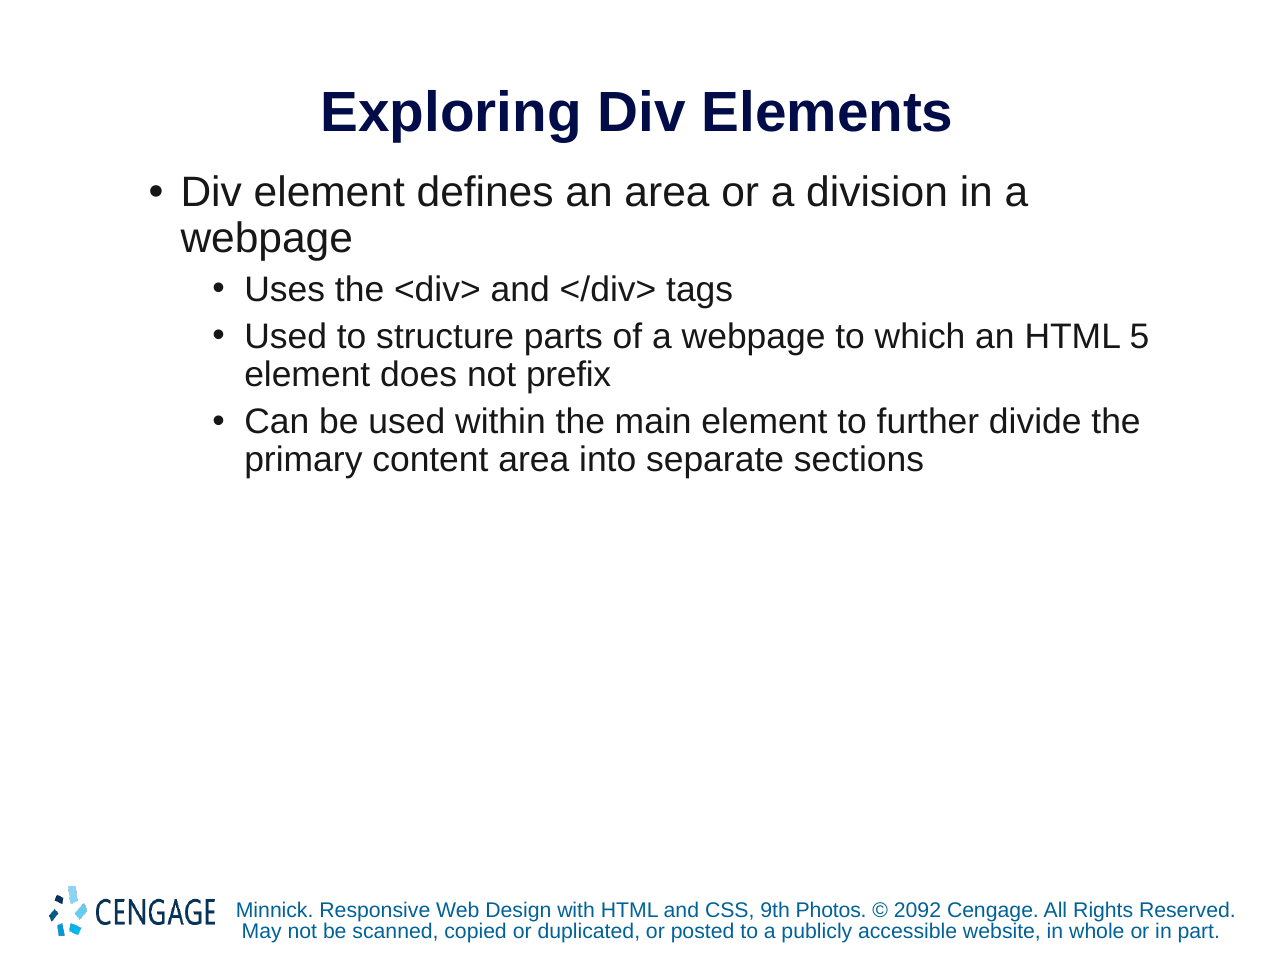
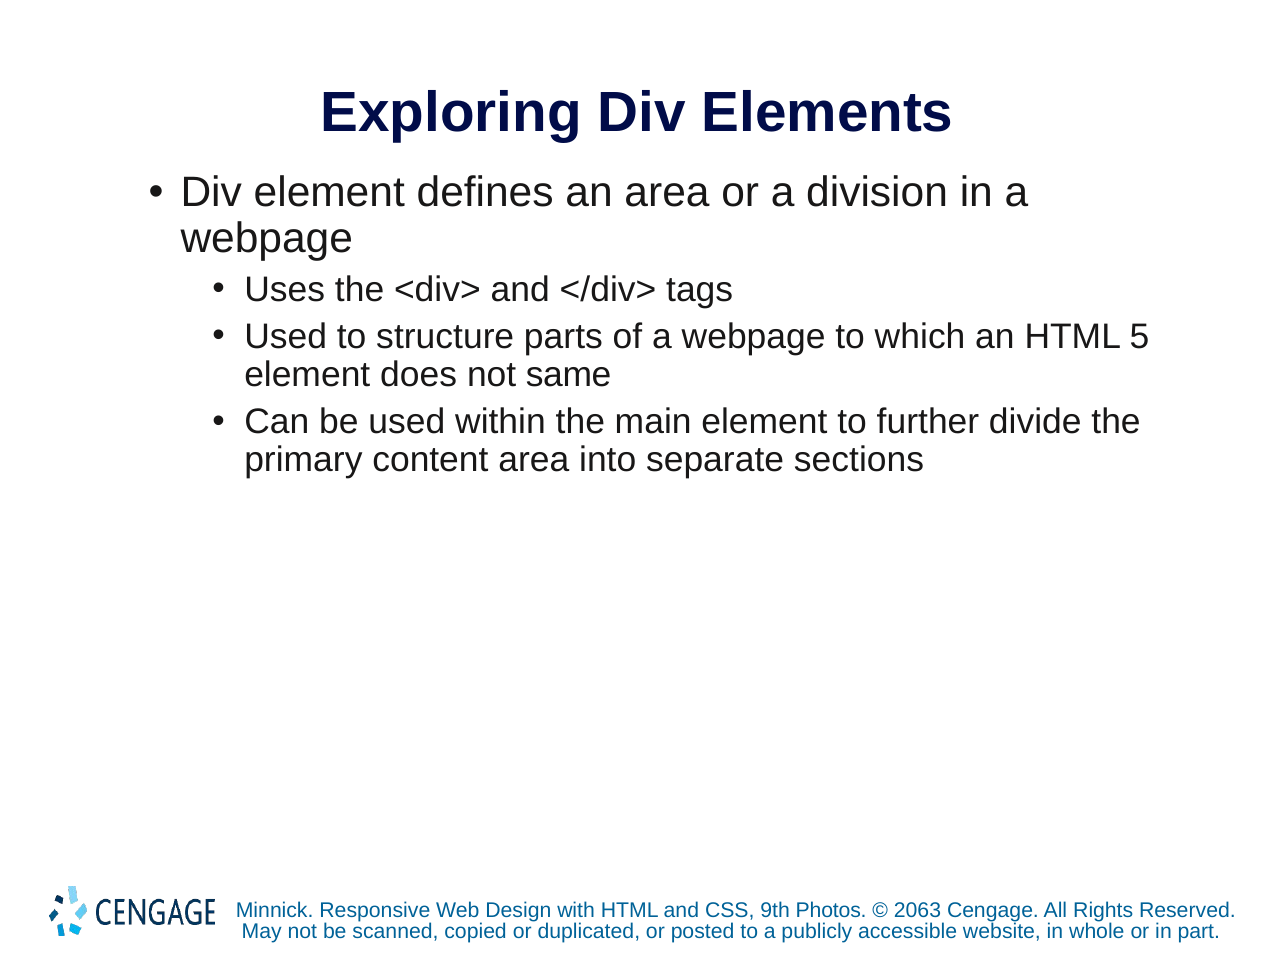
prefix: prefix -> same (569, 375)
2092: 2092 -> 2063 (917, 911)
